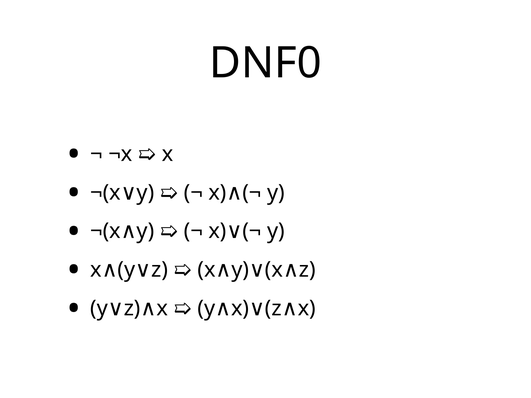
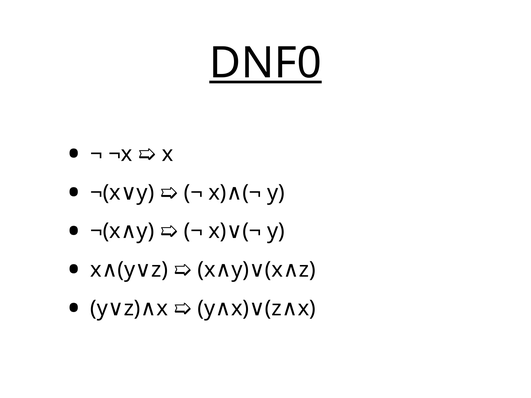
DNF0 underline: none -> present (266, 63)
